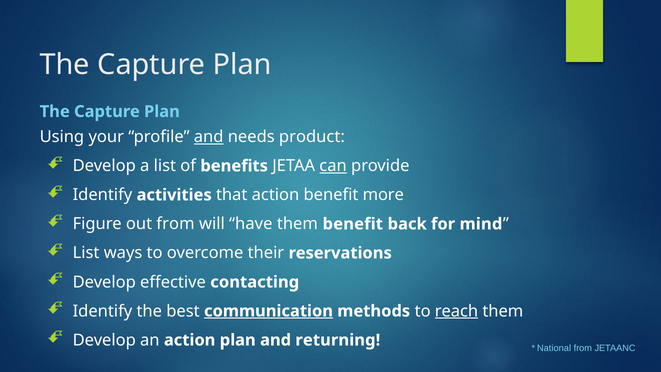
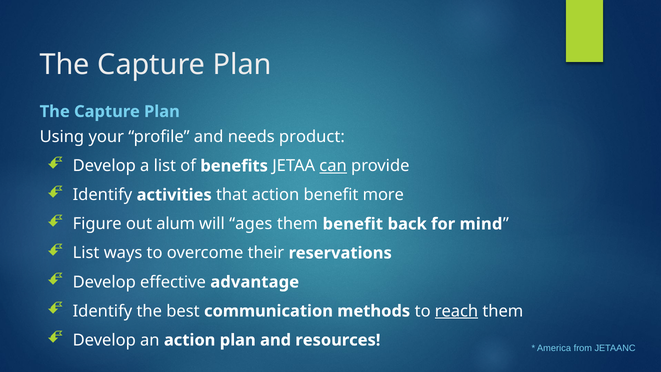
and underline: present -> none (209, 137)
out from: from -> alum (176, 224)
have: have -> ages (251, 224)
contacting: contacting -> advantage (255, 282)
communication underline: present -> none (269, 311)
returning: returning -> resources (338, 340)
National: National -> America (554, 348)
